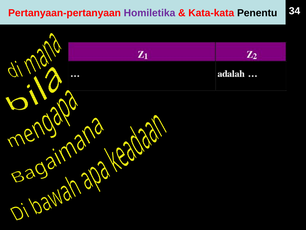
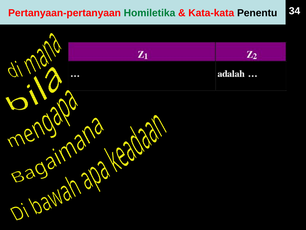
Homiletika colour: purple -> green (150, 13)
